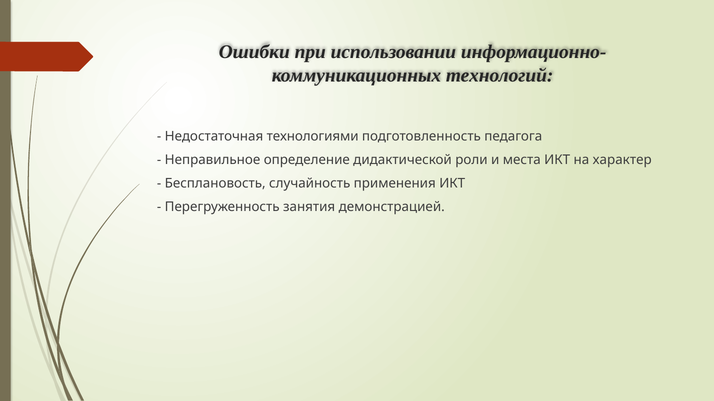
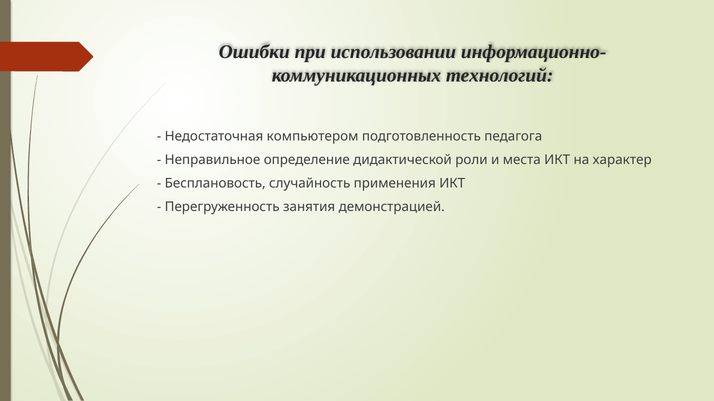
технологиями: технологиями -> компьютером (313, 137)
